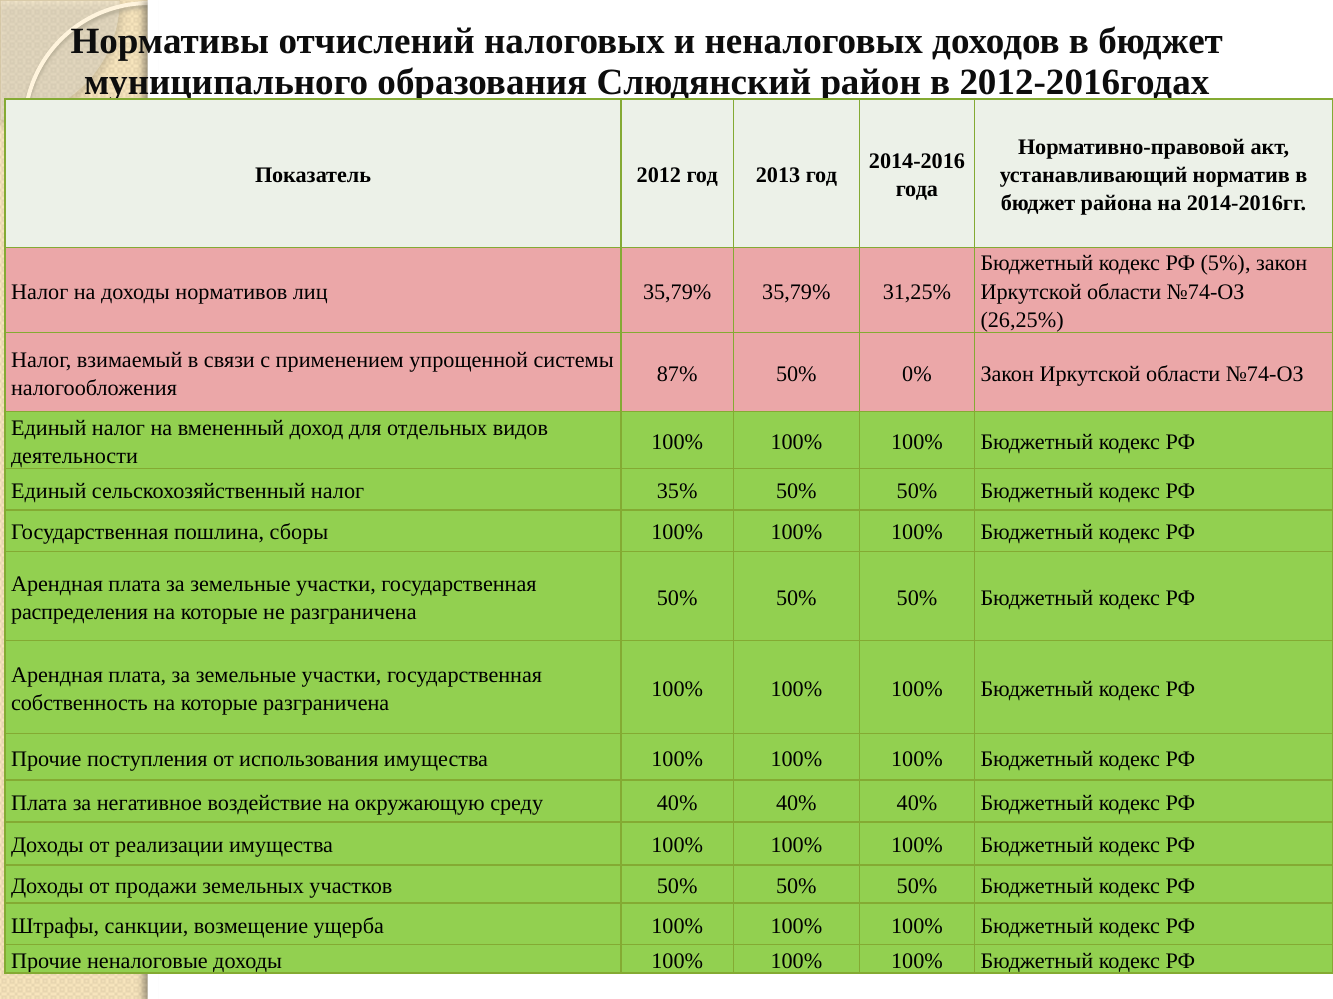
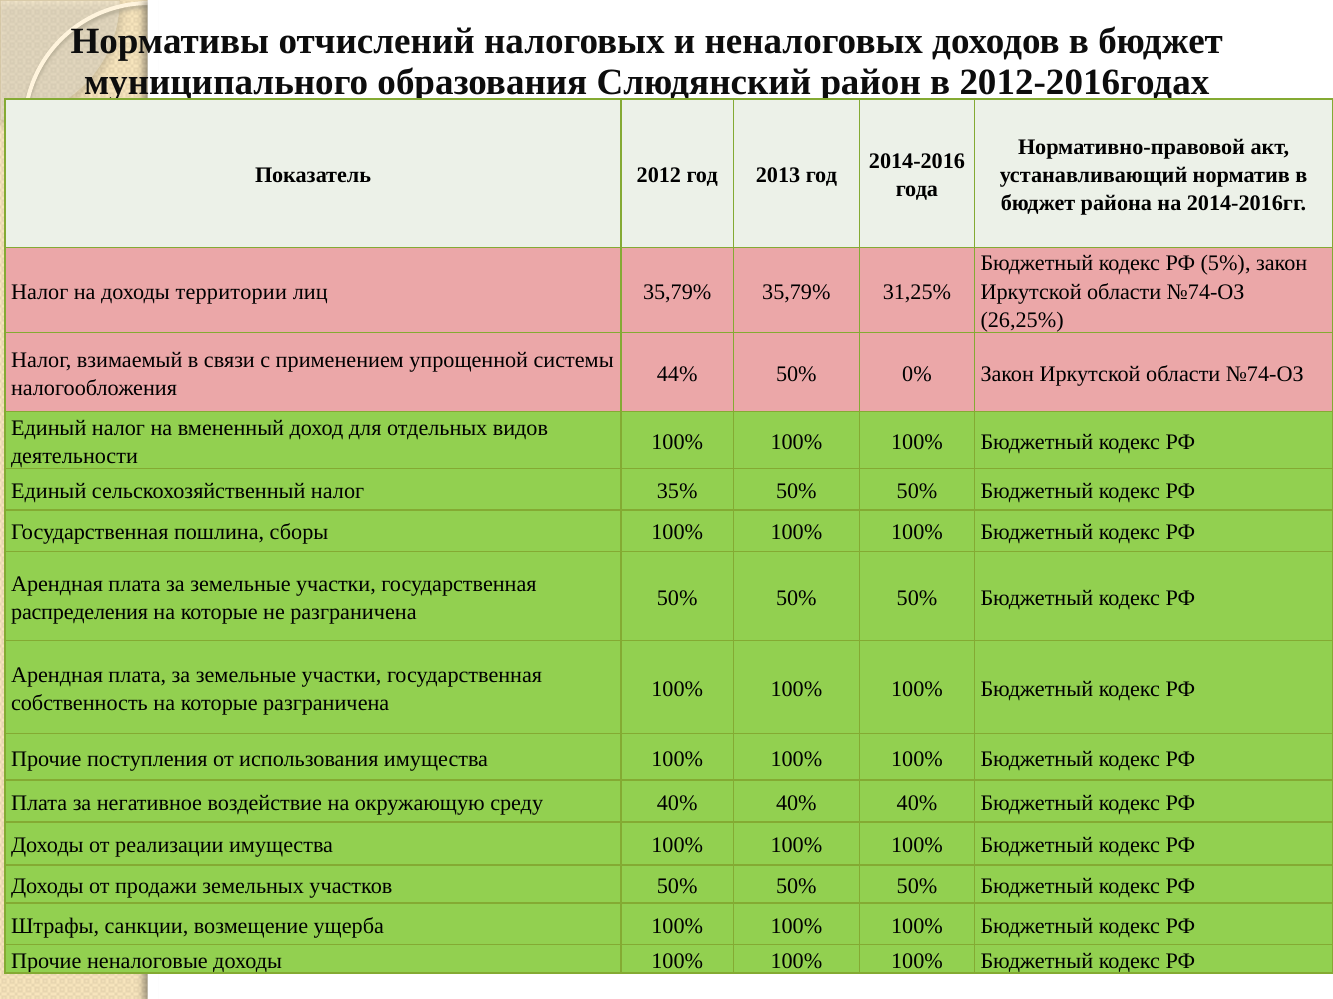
нормативов: нормативов -> территории (231, 292)
87%: 87% -> 44% (677, 374)
